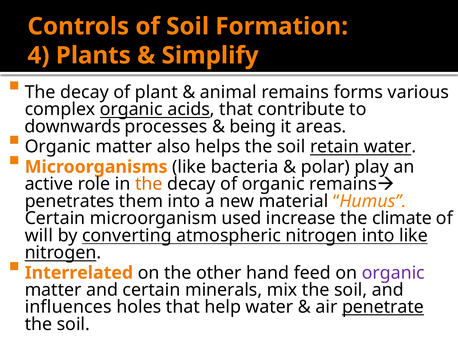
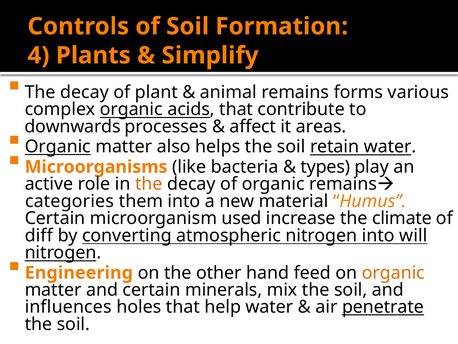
being: being -> affect (253, 126)
Organic underline: none -> present (58, 147)
polar: polar -> types (325, 167)
penetrates: penetrates -> categories (69, 201)
will: will -> diff (39, 235)
into like: like -> will (413, 235)
Interrelated: Interrelated -> Engineering (79, 272)
organic colour: purple -> orange (393, 272)
